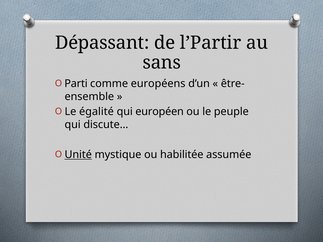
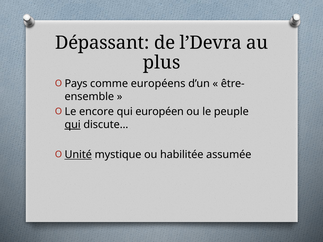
l’Partir: l’Partir -> l’Devra (211, 43)
sans: sans -> plus (162, 63)
Parti: Parti -> Pays (76, 84)
égalité: égalité -> encore (96, 112)
qui underline: none -> present (73, 125)
